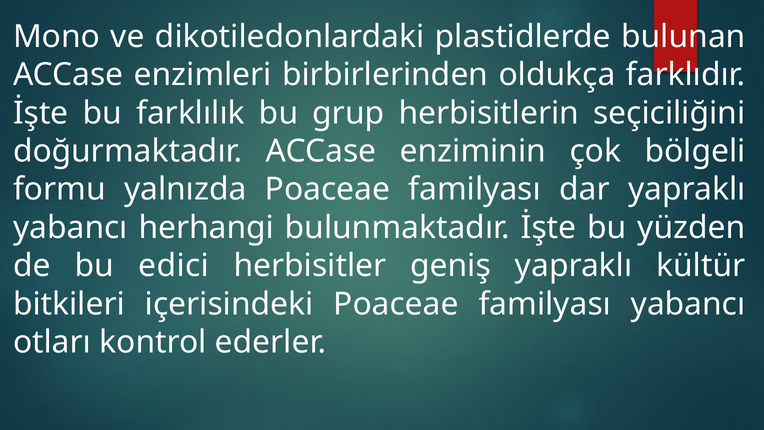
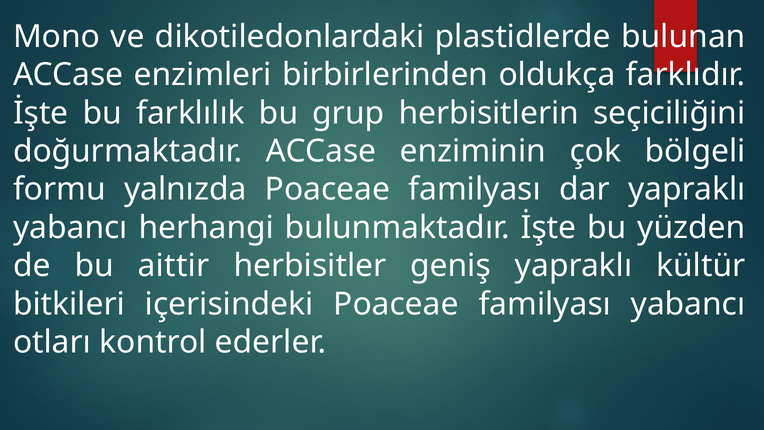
edici: edici -> aittir (174, 266)
